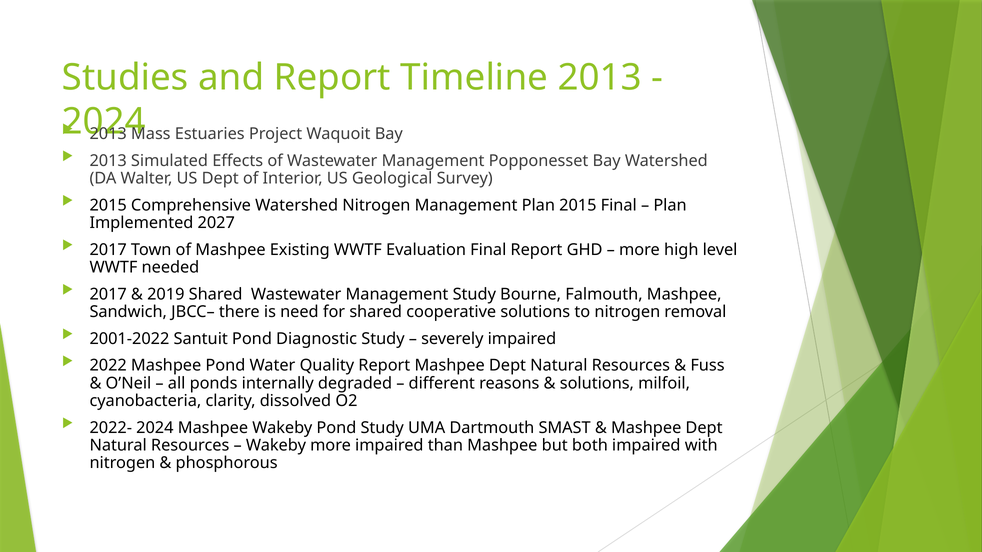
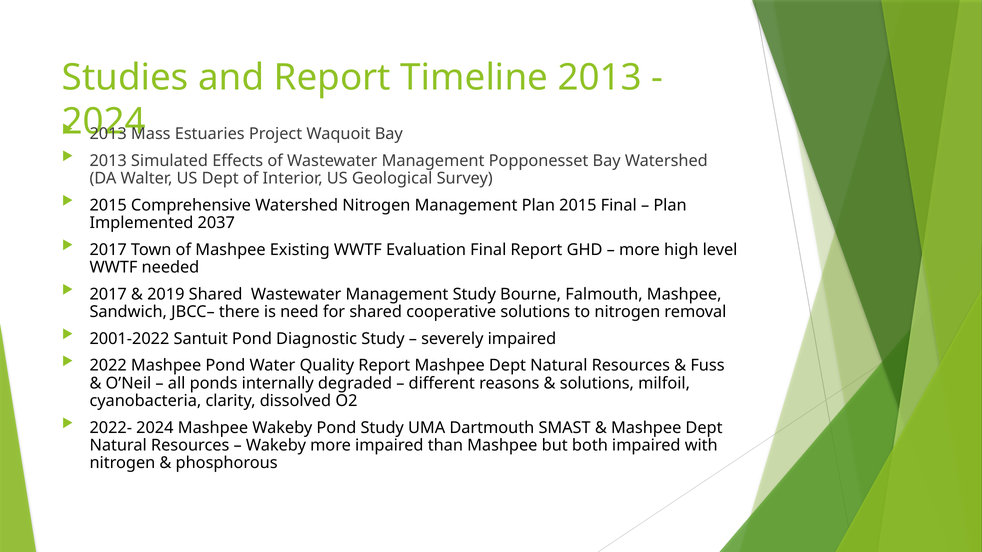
2027: 2027 -> 2037 (216, 223)
